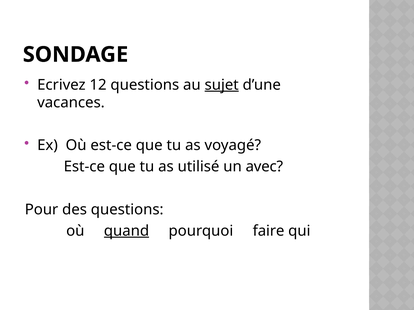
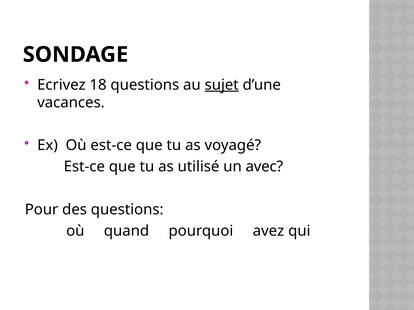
12: 12 -> 18 (98, 85)
quand underline: present -> none (126, 231)
faire: faire -> avez (268, 231)
